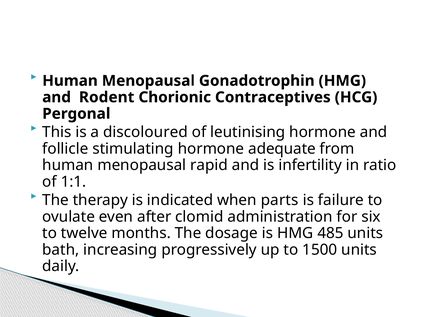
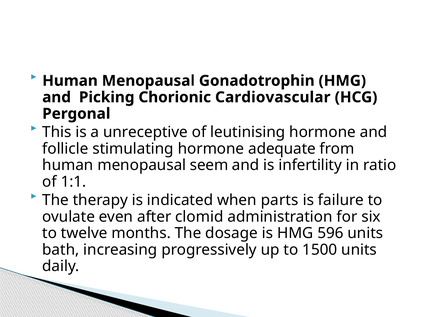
Rodent: Rodent -> Picking (107, 97)
Contraceptives: Contraceptives -> Cardiovascular (273, 97)
discoloured: discoloured -> unreceptive (146, 132)
rapid: rapid -> seem (209, 165)
485: 485 -> 596 (330, 233)
